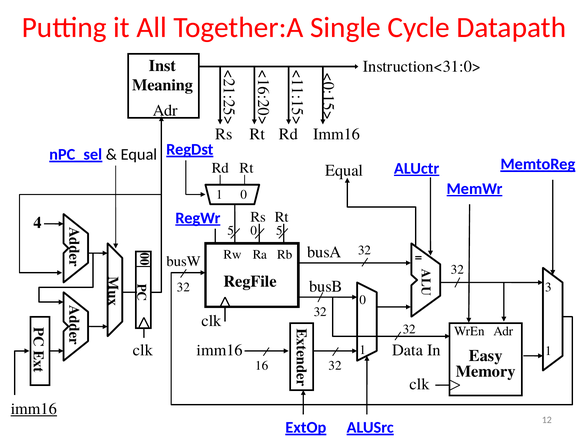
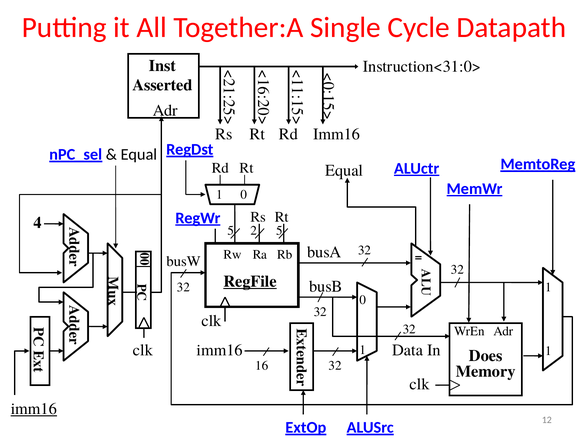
Meaning: Meaning -> Asserted (162, 85)
5 0: 0 -> 2 (254, 231)
RegFile underline: none -> present (250, 282)
3: 3 -> 1 (549, 287)
Easy: Easy -> Does (486, 356)
